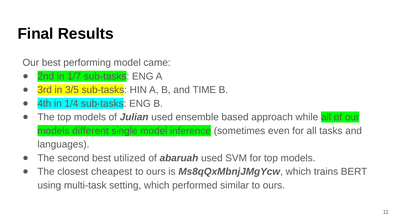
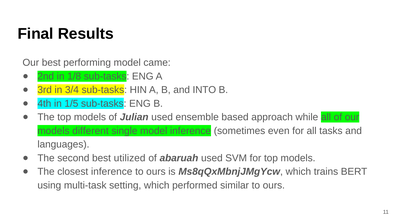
1/7: 1/7 -> 1/8 (74, 76)
3/5: 3/5 -> 3/4 (72, 90)
TIME: TIME -> INTO (204, 90)
1/4: 1/4 -> 1/5 (71, 104)
closest cheapest: cheapest -> inference (112, 172)
